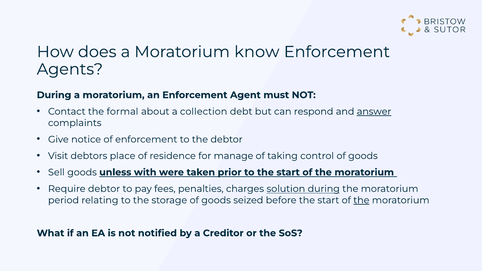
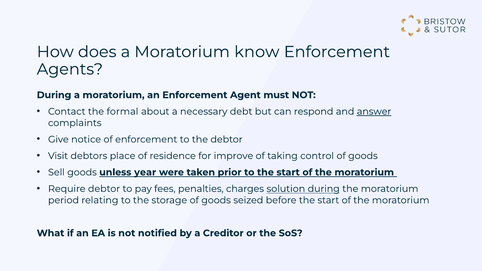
collection: collection -> necessary (204, 112)
manage: manage -> improve (233, 156)
with: with -> year (145, 172)
the underline: present -> none (361, 200)
